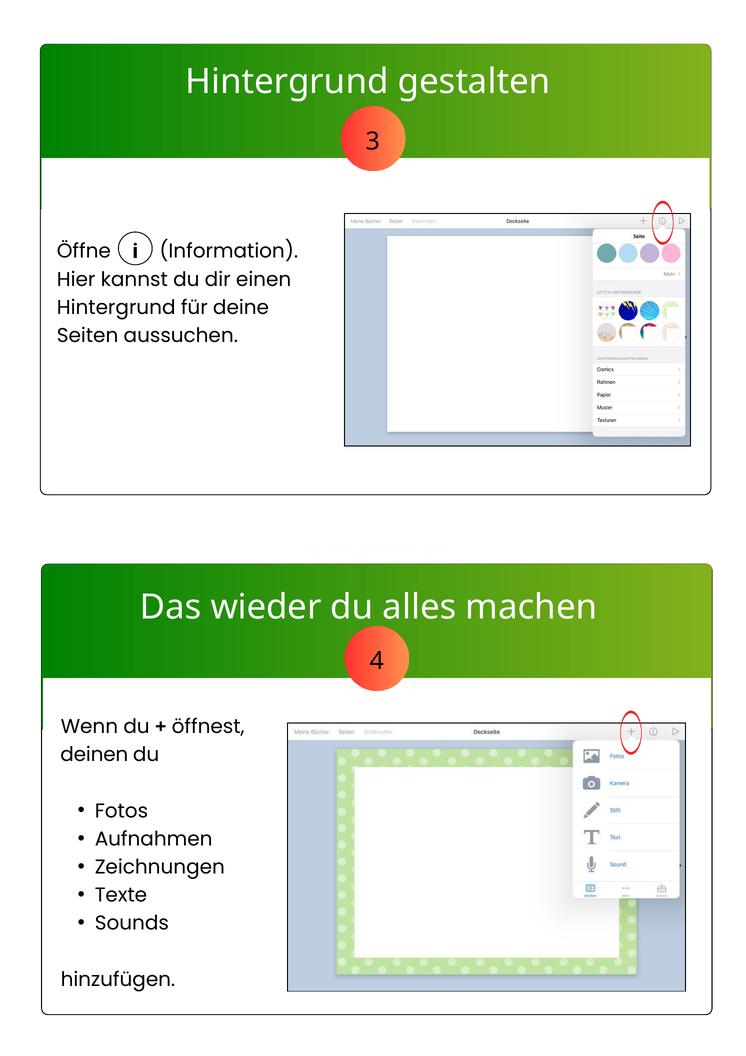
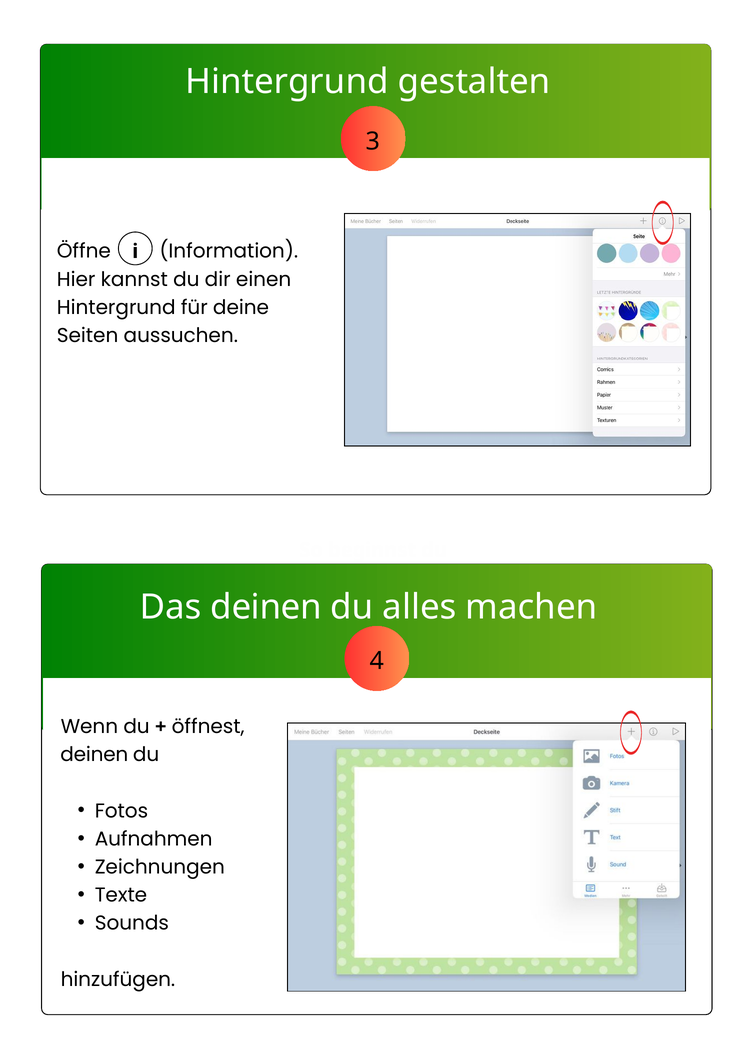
Das wieder: wieder -> deinen (266, 607)
